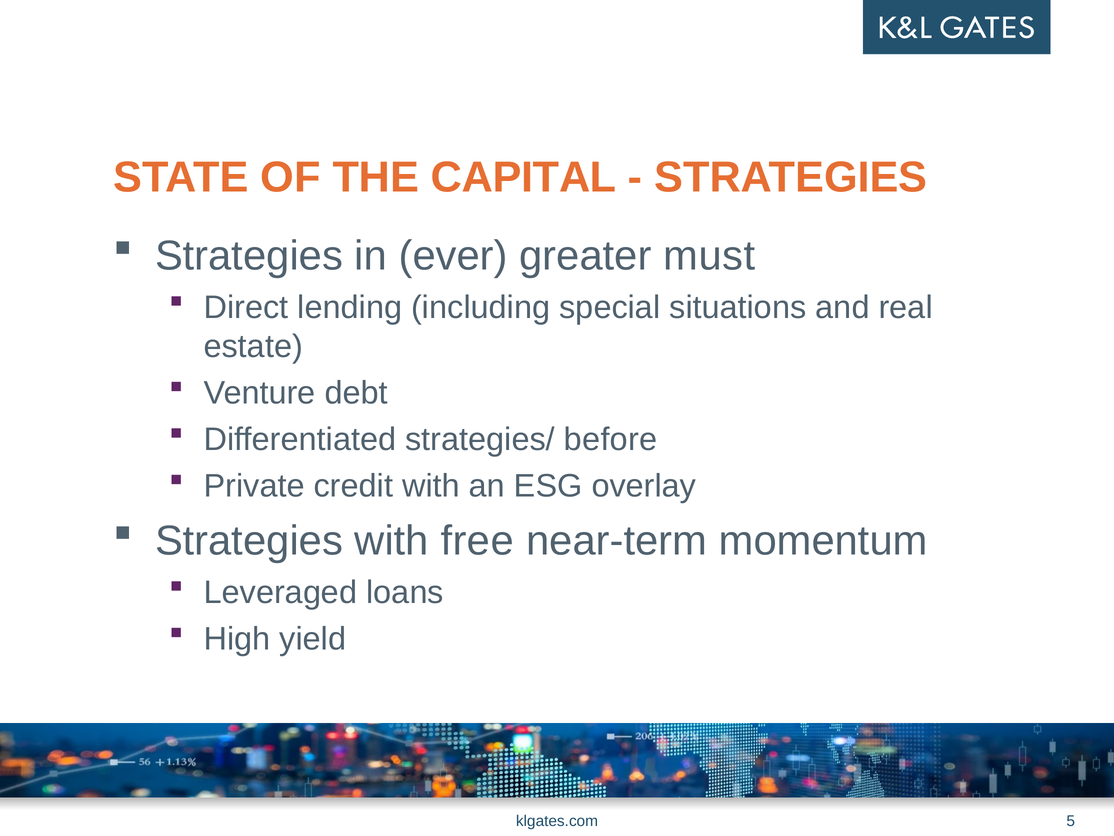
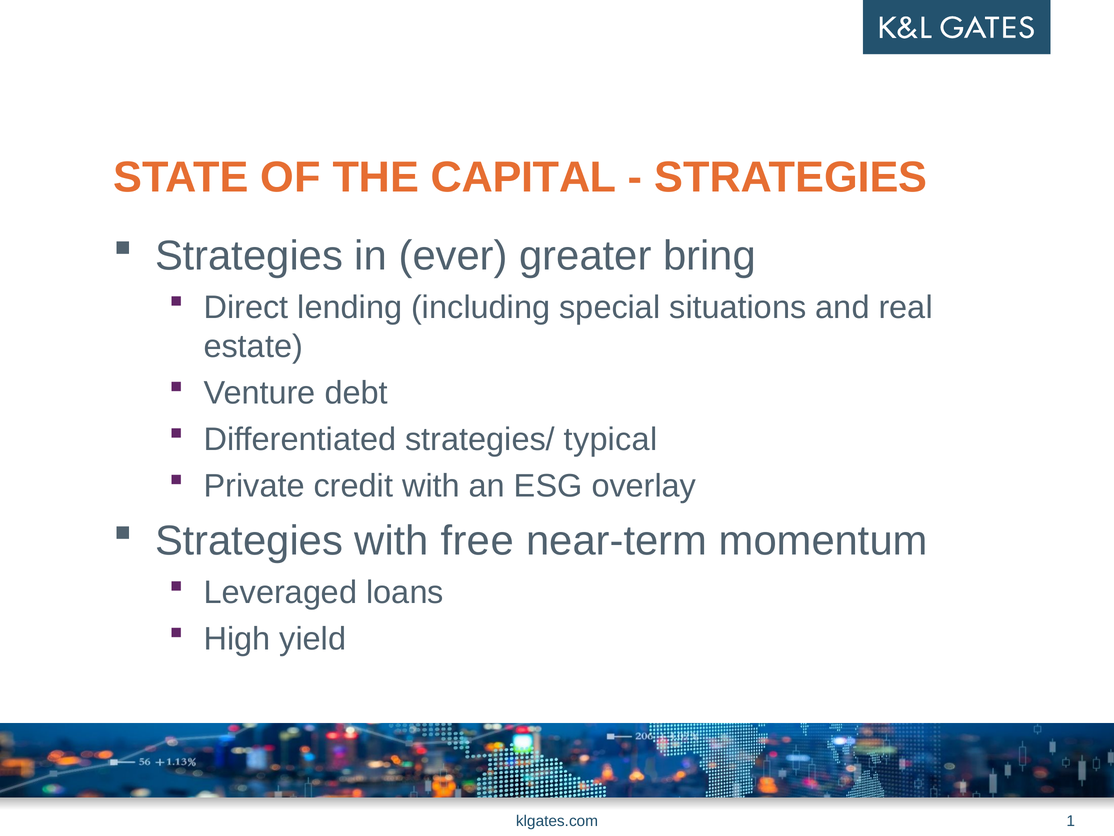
must: must -> bring (709, 256)
before: before -> typical (611, 439)
5: 5 -> 1 (1071, 820)
